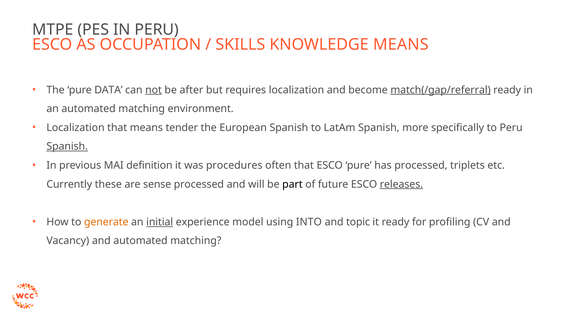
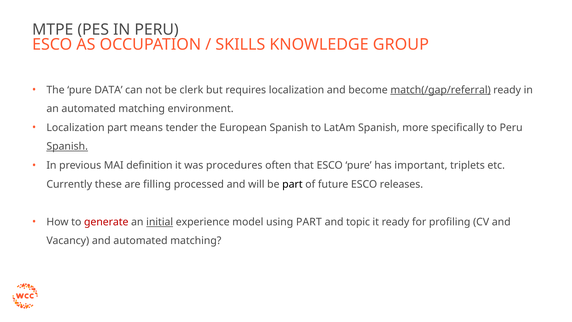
KNOWLEDGE MEANS: MEANS -> GROUP (401, 45)
not underline: present -> none (154, 90)
after: after -> clerk (191, 90)
Localization that: that -> part (117, 128)
has processed: processed -> important (421, 165)
sense: sense -> filling (157, 184)
releases underline: present -> none (401, 184)
generate colour: orange -> red (106, 222)
using INTO: INTO -> PART (309, 222)
